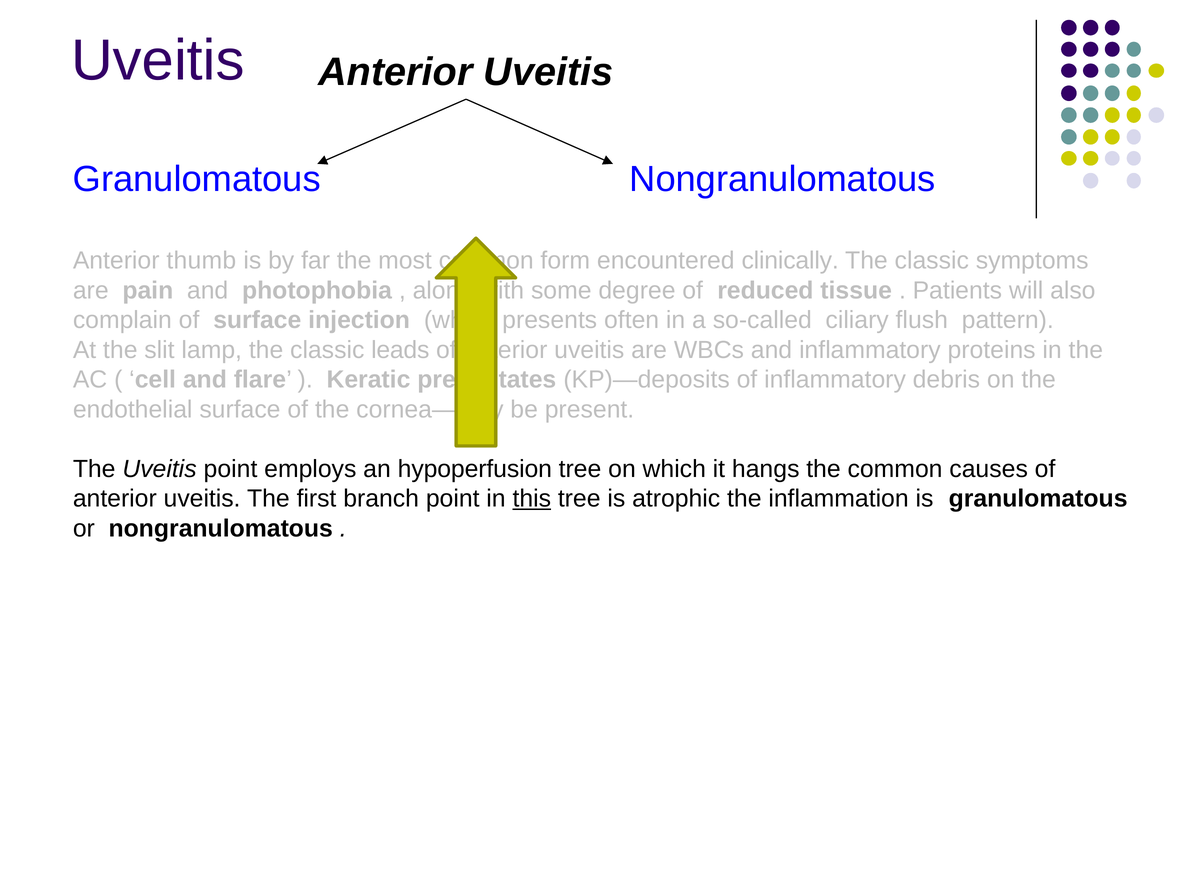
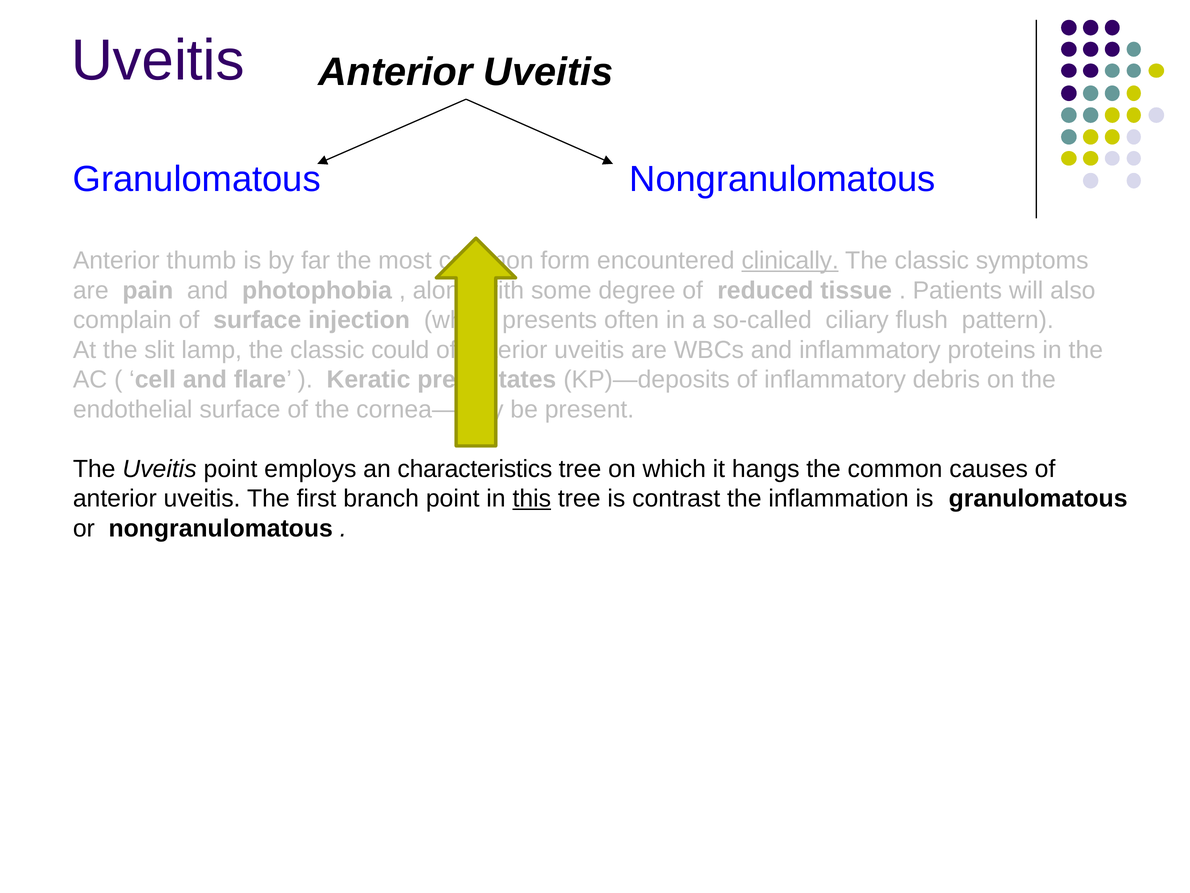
clinically underline: none -> present (790, 260)
leads: leads -> could (400, 350)
hypoperfusion: hypoperfusion -> characteristics (475, 469)
atrophic: atrophic -> contrast (676, 498)
